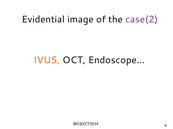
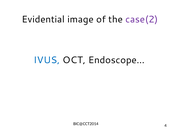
IVUS colour: orange -> blue (47, 60)
